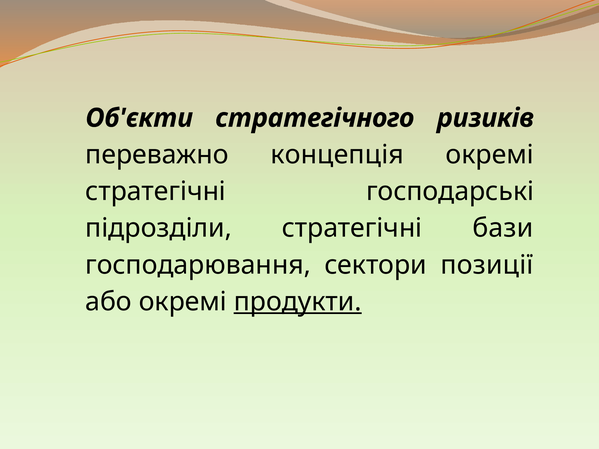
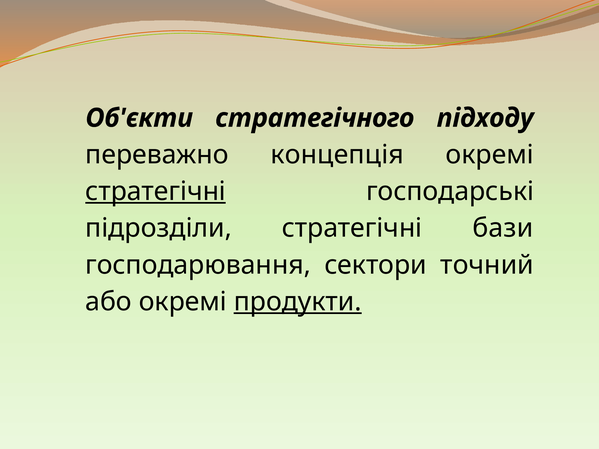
ризиків: ризиків -> підходу (485, 118)
стратегічні underline: none -> present (156, 192)
позиції: позиції -> точний (487, 265)
